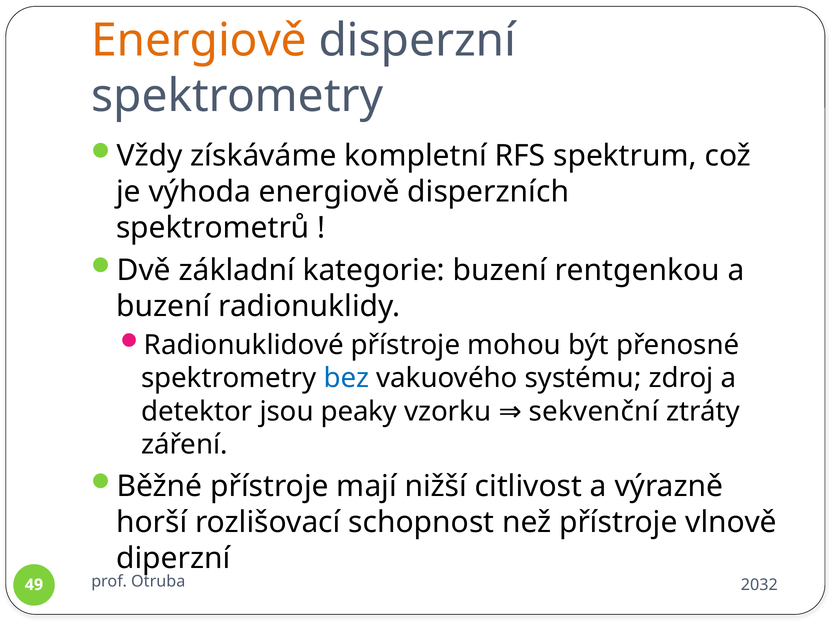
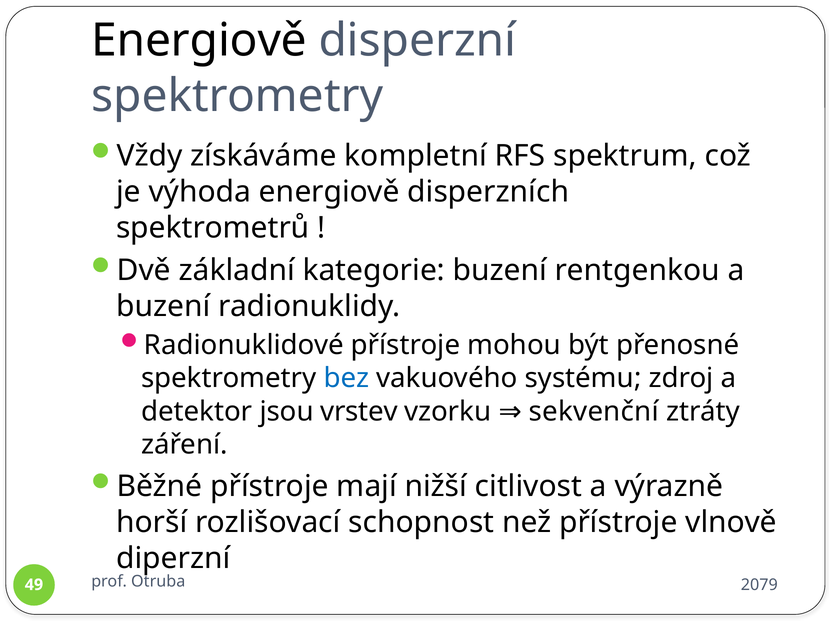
Energiově colour: orange -> black (199, 41)
peaky: peaky -> vrstev (359, 412)
2032: 2032 -> 2079 (759, 585)
